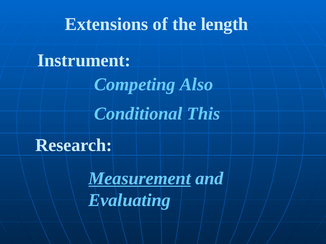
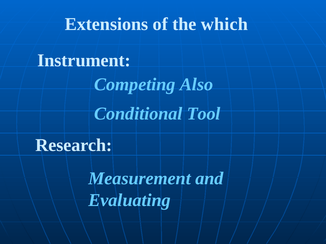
length: length -> which (224, 24)
This: This -> Tool (204, 114)
Measurement underline: present -> none (140, 179)
